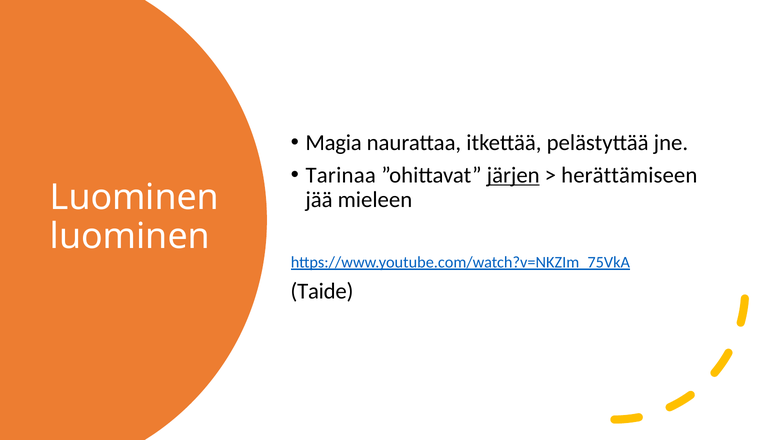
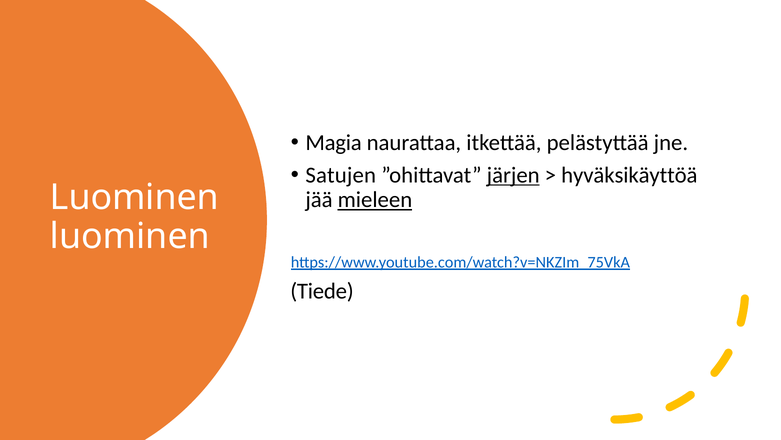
Tarinaa: Tarinaa -> Satujen (341, 175)
herättämiseen: herättämiseen -> hyväksikäyttöä (629, 175)
mieleen underline: none -> present (375, 200)
Taide: Taide -> Tiede (322, 291)
